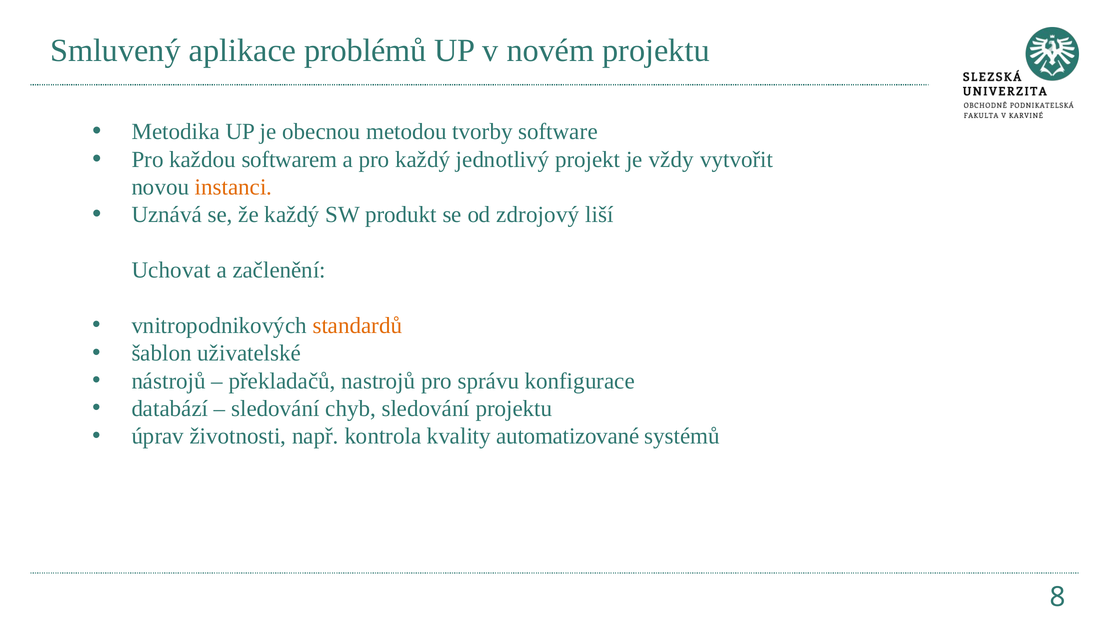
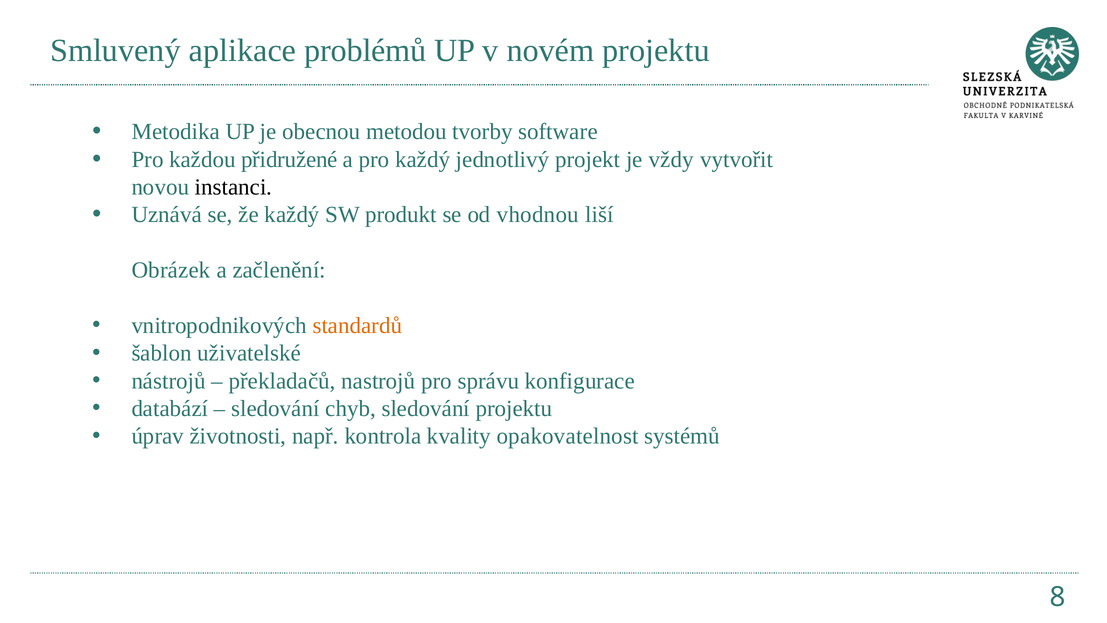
softwarem: softwarem -> přidružené (289, 159)
instanci colour: orange -> black (234, 187)
zdrojový: zdrojový -> vhodnou (538, 215)
Uchovat: Uchovat -> Obrázek (171, 270)
automatizované: automatizované -> opakovatelnost (568, 436)
